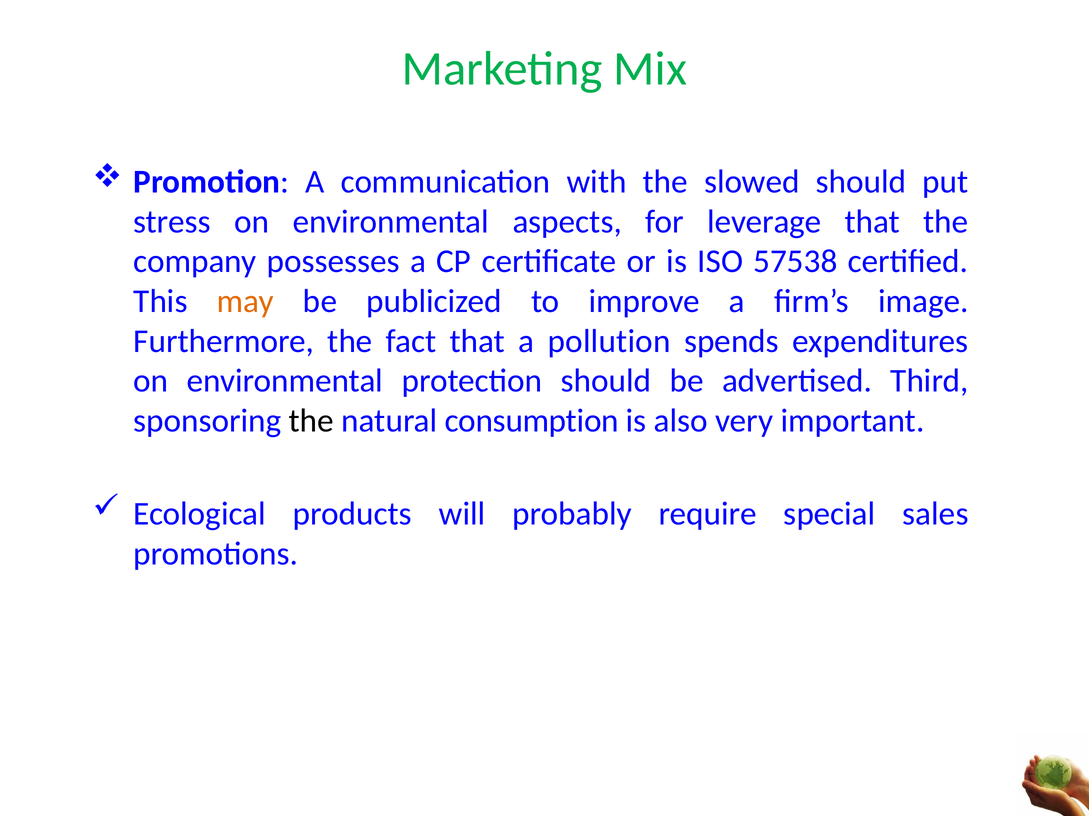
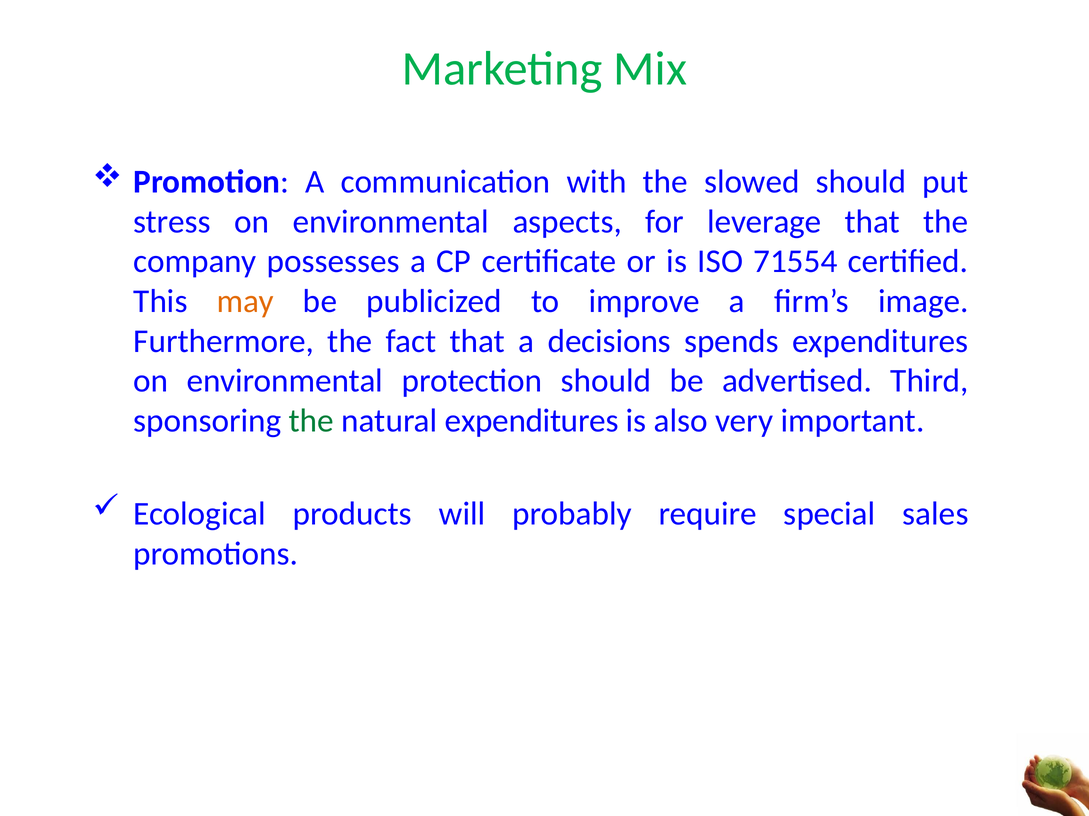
57538: 57538 -> 71554 (795, 262)
pollution: pollution -> decisions (609, 341)
the colour: black -> green (311, 421)
natural consumption: consumption -> expenditures (532, 421)
